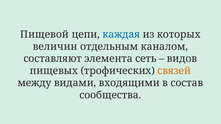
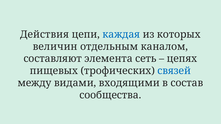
Пищевой: Пищевой -> Действия (44, 34)
видов: видов -> цепях (182, 59)
связей colour: orange -> blue (174, 71)
